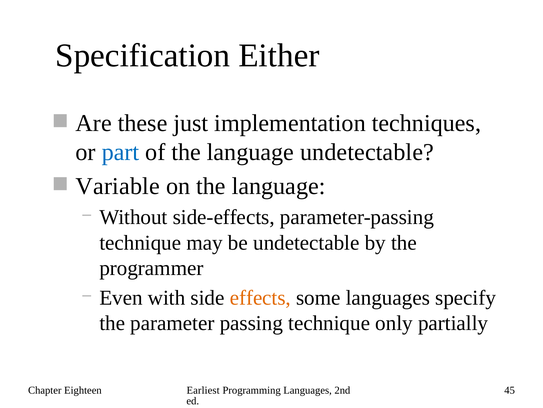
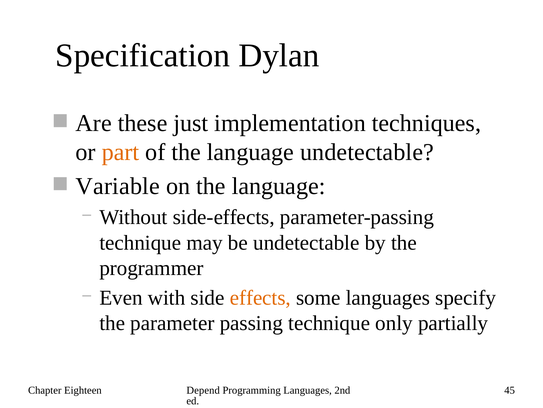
Either: Either -> Dylan (279, 55)
part colour: blue -> orange (120, 152)
Earliest: Earliest -> Depend (203, 390)
